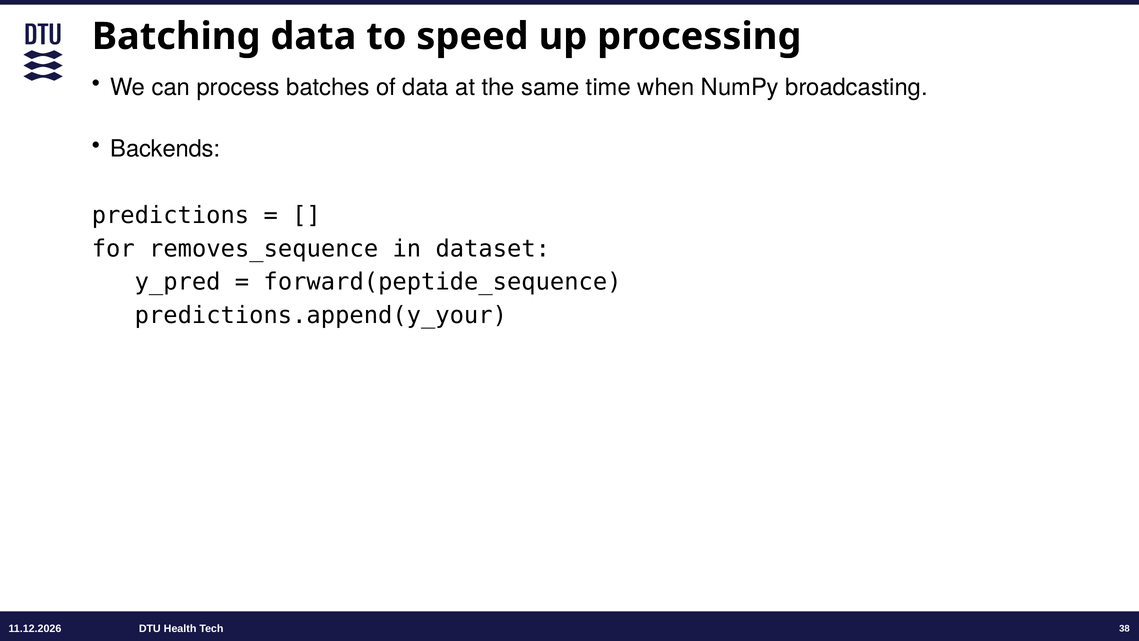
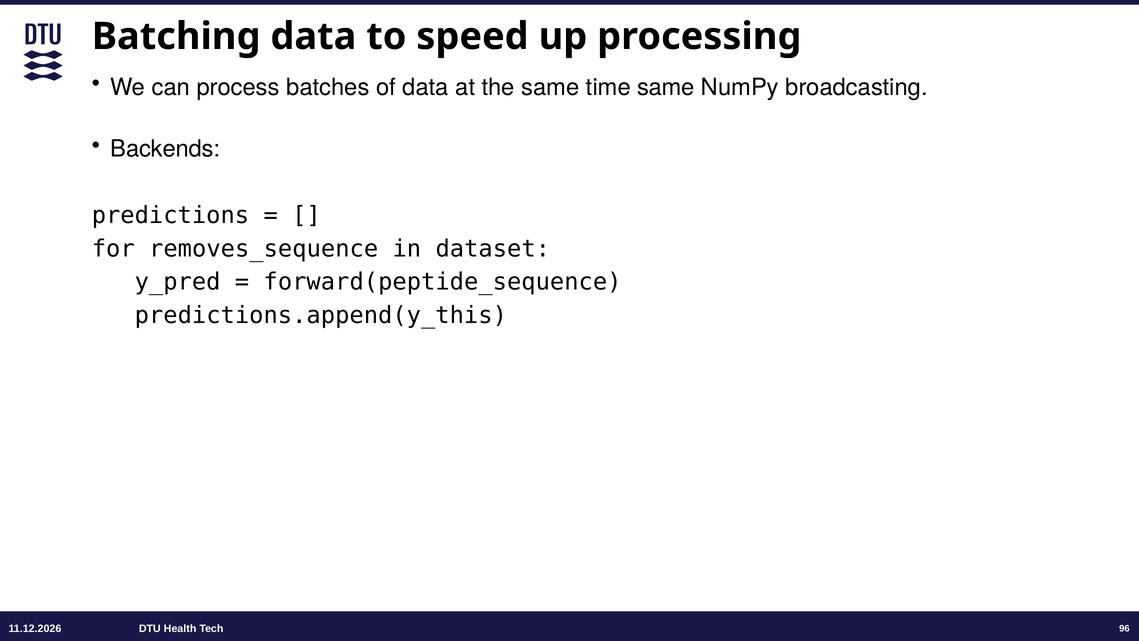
time when: when -> same (666, 87)
predictions.append(y_your: predictions.append(y_your -> predictions.append(y_this (321, 315)
38: 38 -> 96 (1124, 628)
